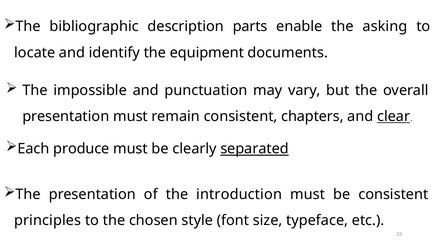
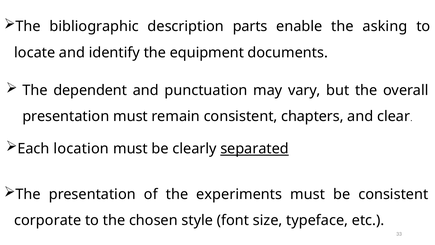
impossible: impossible -> dependent (90, 90)
clear underline: present -> none (394, 116)
produce: produce -> location (81, 149)
introduction: introduction -> experiments (239, 194)
principles: principles -> corporate (48, 220)
